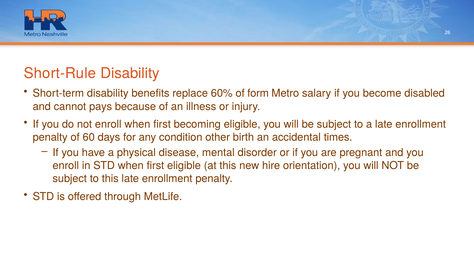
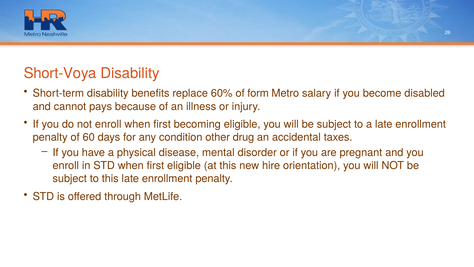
Short-Rule: Short-Rule -> Short-Voya (60, 73)
birth: birth -> drug (243, 137)
times: times -> taxes (338, 137)
